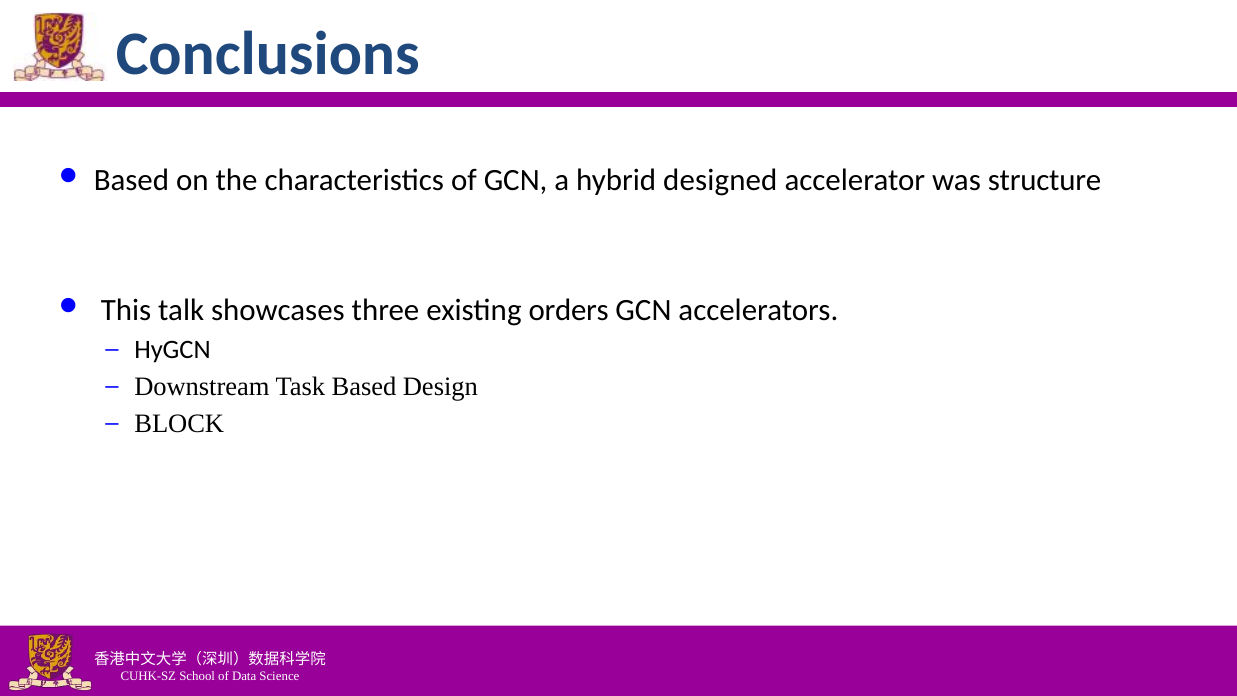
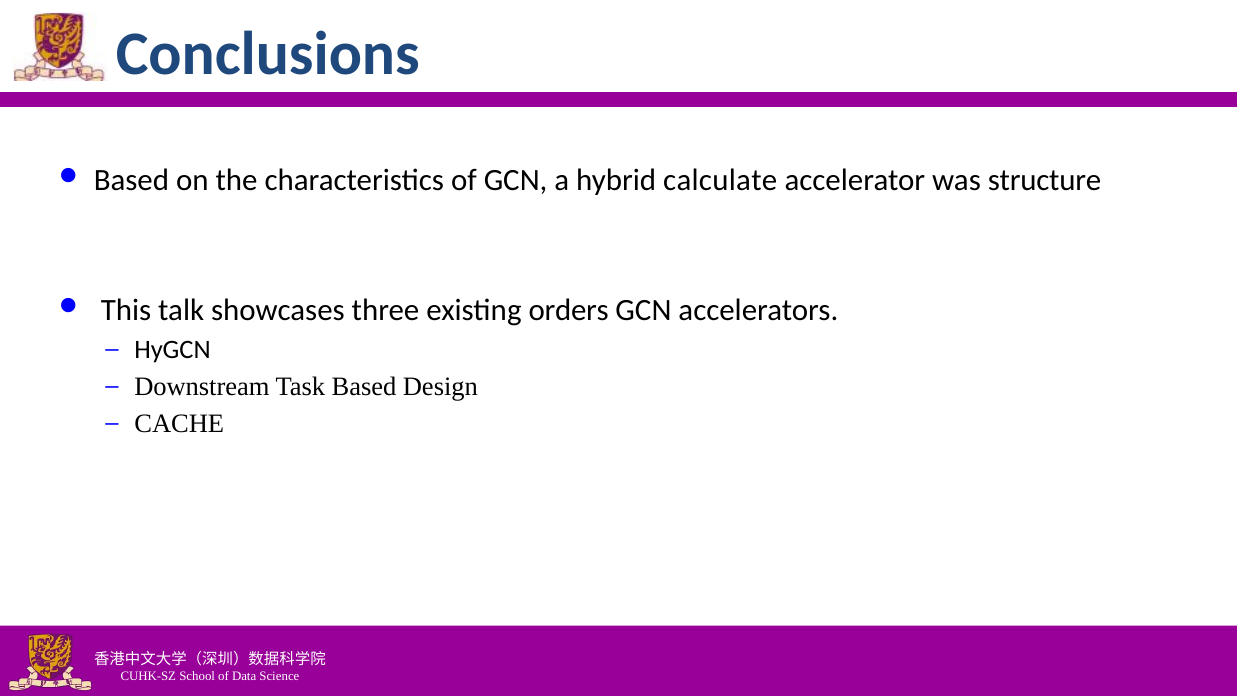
designed: designed -> calculate (720, 180)
BLOCK: BLOCK -> CACHE (179, 424)
